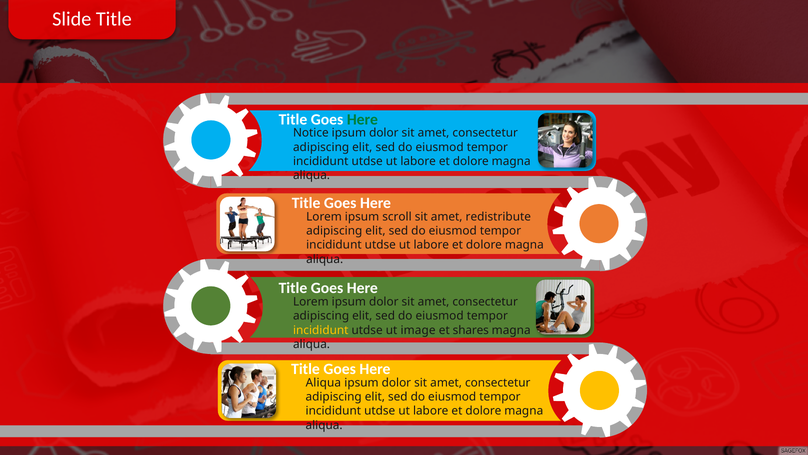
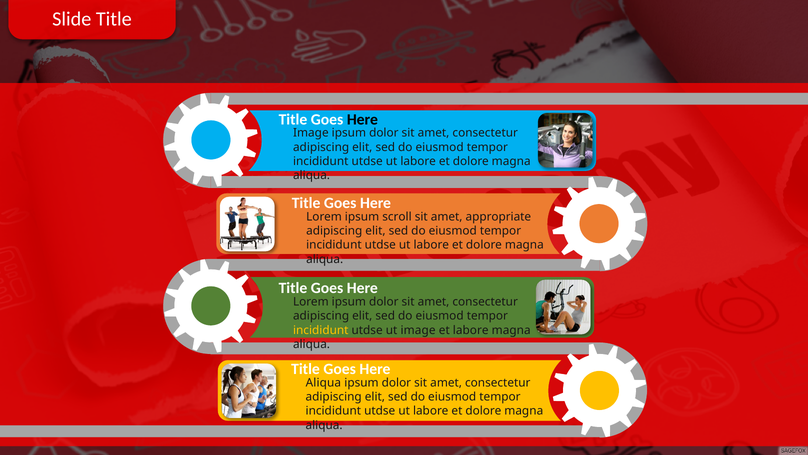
Here colour: green -> black (362, 119)
Notice: Notice -> Image (311, 133)
redistribute: redistribute -> appropriate (498, 216)
et shares: shares -> labore (471, 330)
